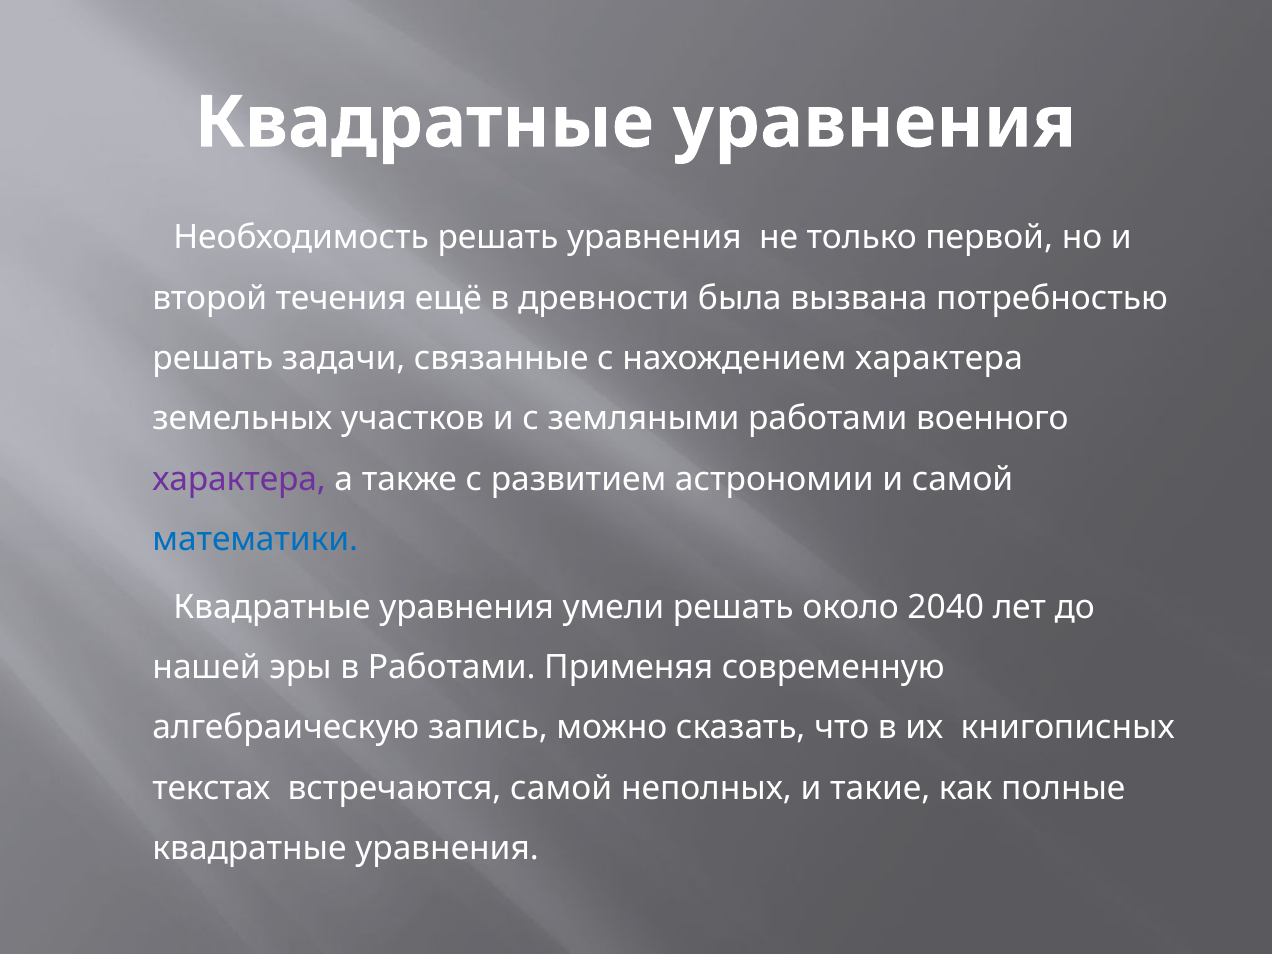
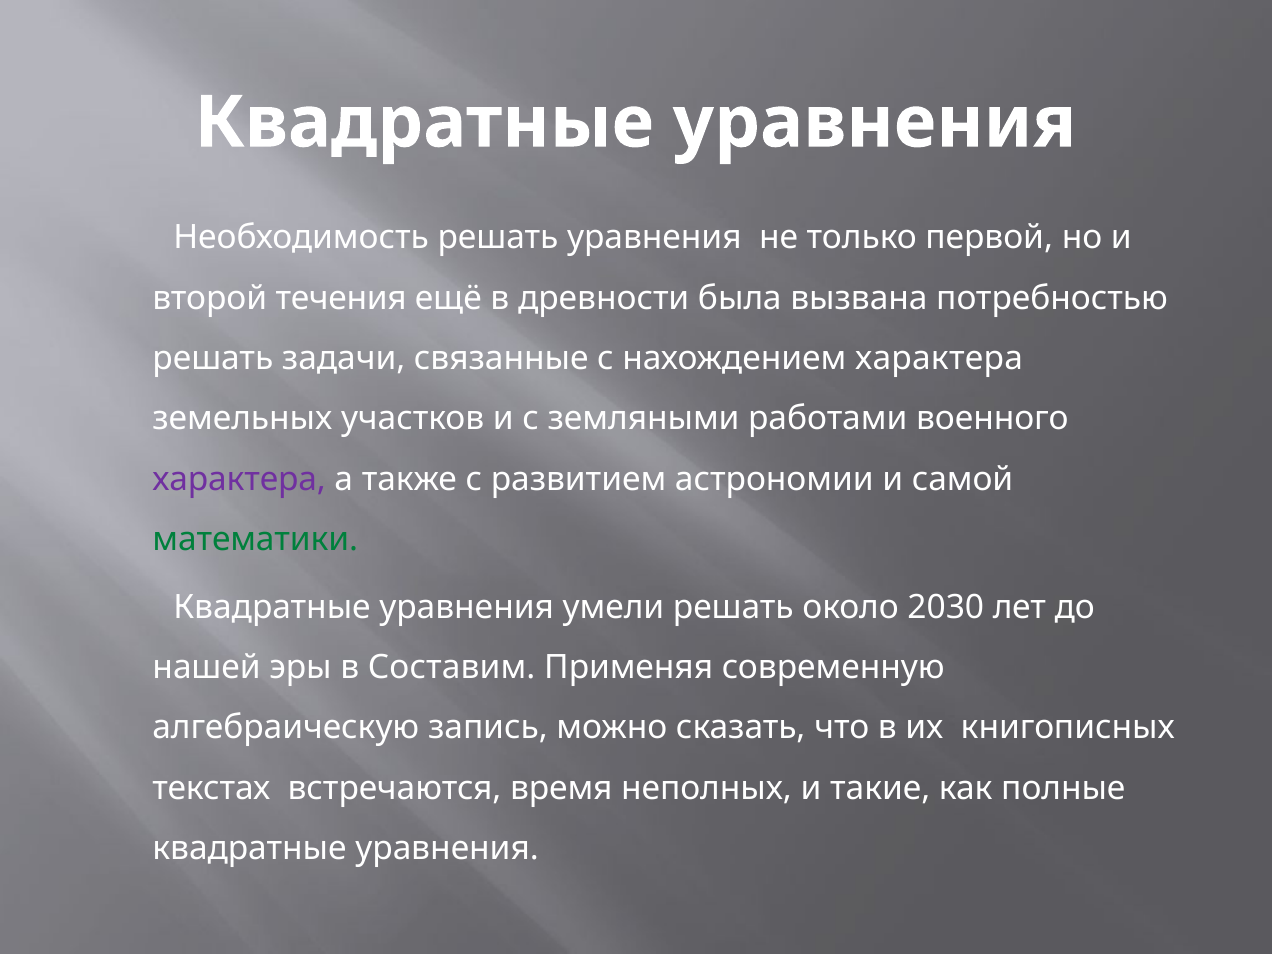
математики colour: blue -> green (255, 540)
2040: 2040 -> 2030 (946, 607)
в Работами: Работами -> Составим (452, 667)
встречаются самой: самой -> время (561, 788)
